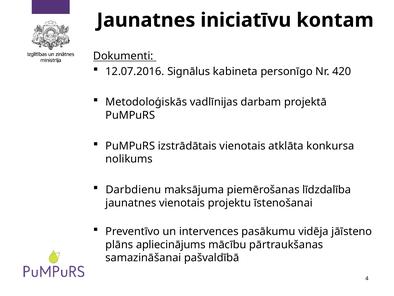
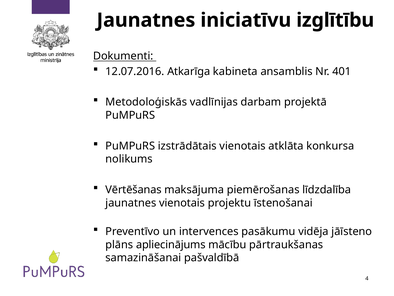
kontam: kontam -> izglītību (335, 20)
Signālus: Signālus -> Atkarīga (189, 71)
personīgo: personīgo -> ansamblis (287, 71)
420: 420 -> 401 (342, 71)
Darbdienu: Darbdienu -> Vērtēšanas (134, 190)
